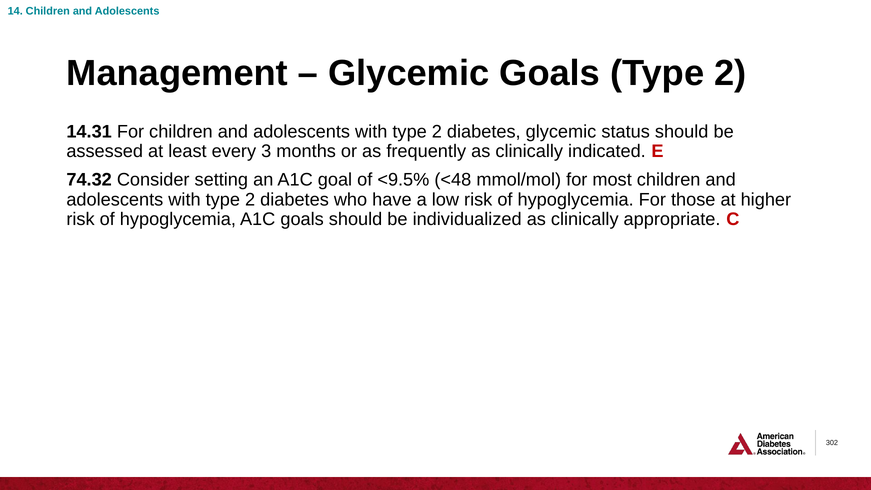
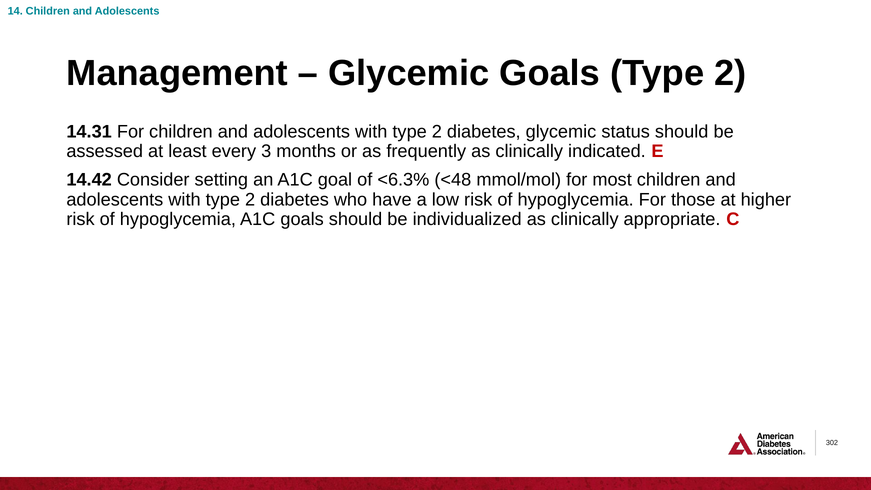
74.32: 74.32 -> 14.42 (89, 180)
<9.5%: <9.5% -> <6.3% (403, 180)
